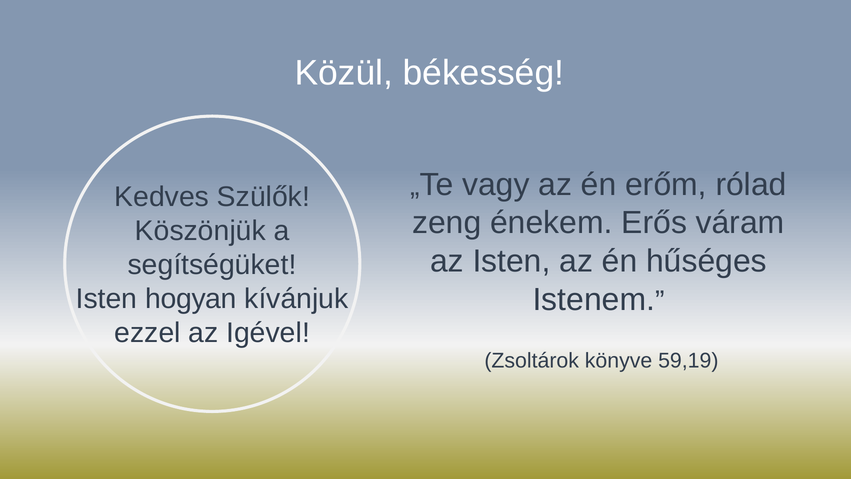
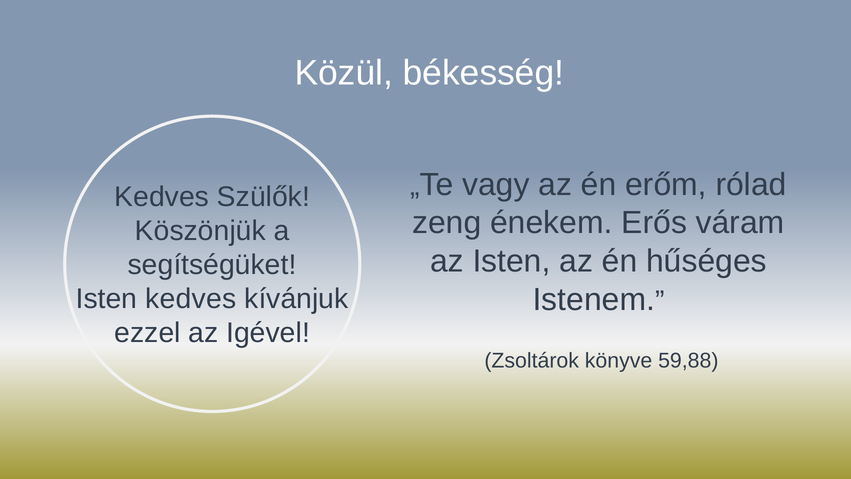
Isten hogyan: hogyan -> kedves (191, 299)
59,19: 59,19 -> 59,88 (688, 360)
